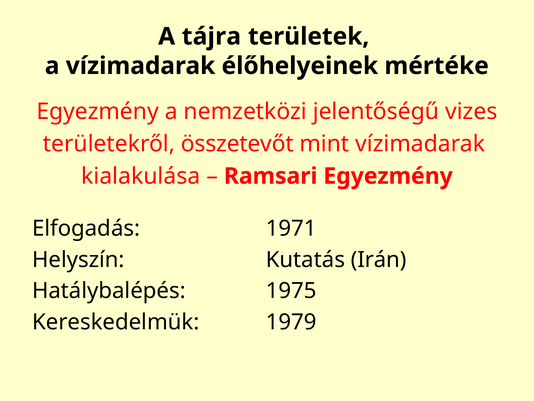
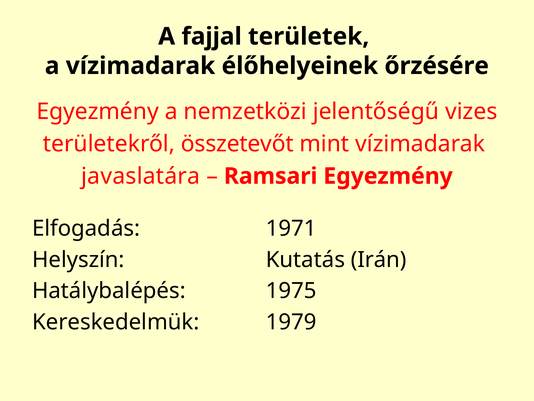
tájra: tájra -> fajjal (212, 36)
mértéke: mértéke -> őrzésére (437, 66)
kialakulása: kialakulása -> javaslatára (141, 176)
